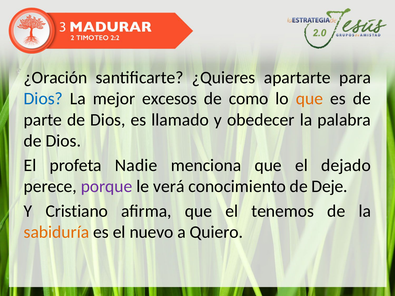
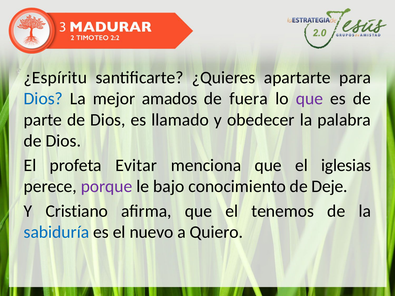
¿Oración: ¿Oración -> ¿Espíritu (55, 78)
excesos: excesos -> amados (170, 99)
como: como -> fuera (249, 99)
que colour: orange -> purple (309, 99)
Nadie: Nadie -> Evitar (136, 165)
dejado: dejado -> iglesias (346, 165)
verá: verá -> bajo (169, 187)
sabiduría colour: orange -> blue (56, 232)
